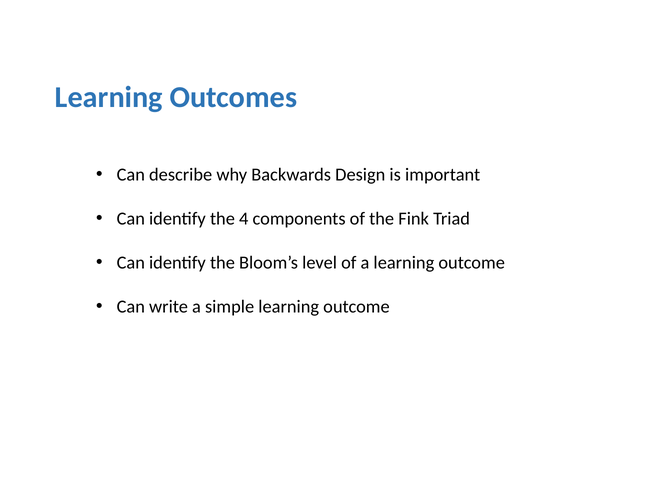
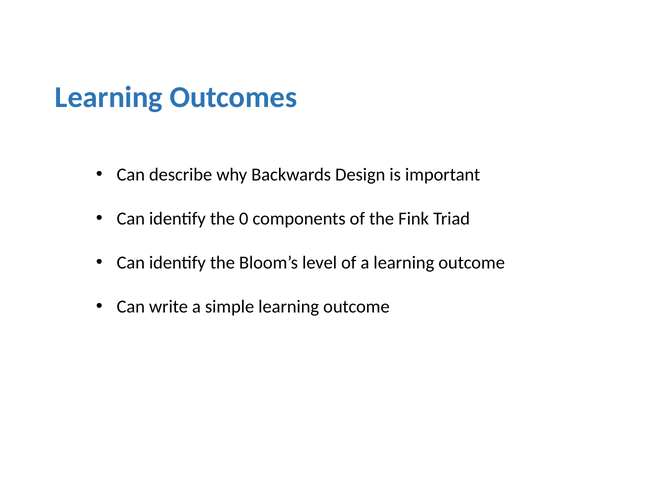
4: 4 -> 0 (244, 219)
